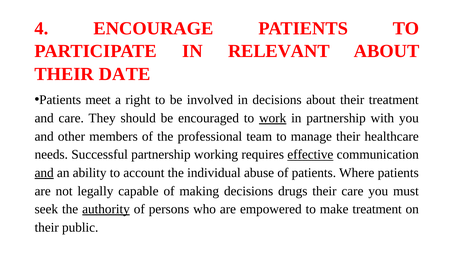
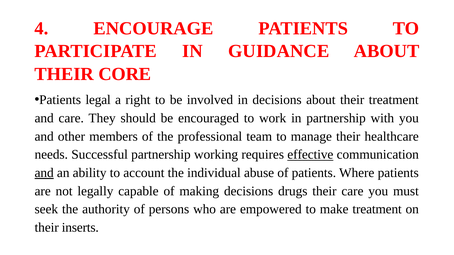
RELEVANT: RELEVANT -> GUIDANCE (279, 51)
DATE: DATE -> CORE (125, 74)
meet: meet -> legal (98, 100)
work underline: present -> none (273, 118)
authority underline: present -> none (106, 209)
public: public -> inserts (80, 228)
